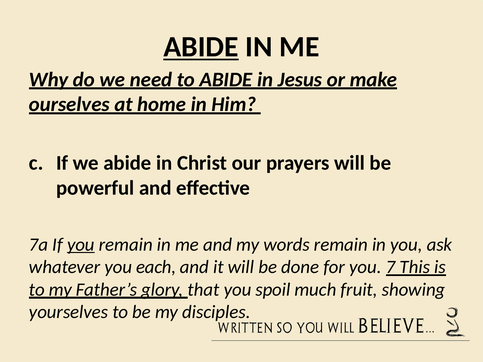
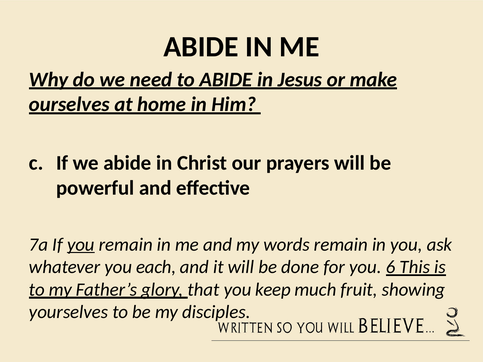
ABIDE underline: present -> none (201, 47)
7: 7 -> 6 (391, 267)
spoil: spoil -> keep (273, 290)
